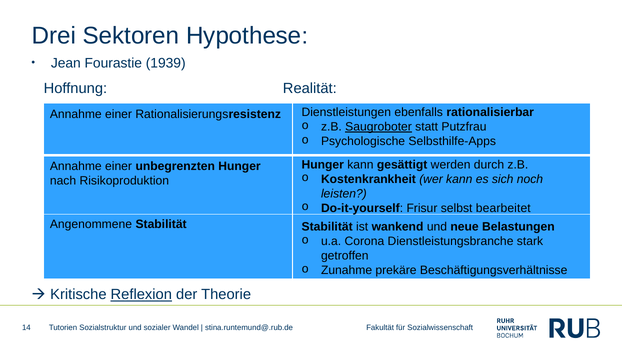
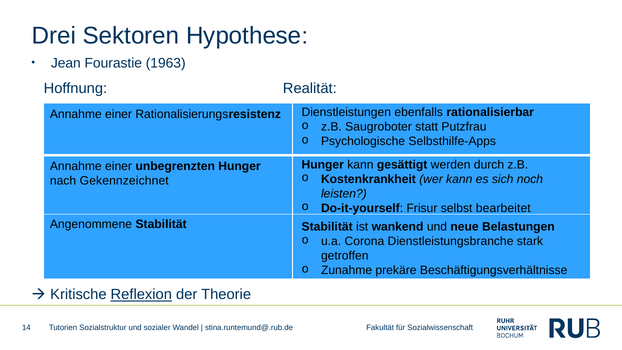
1939: 1939 -> 1963 (166, 63)
Saugroboter underline: present -> none (379, 127)
Risikoproduktion: Risikoproduktion -> Gekennzeichnet (124, 181)
